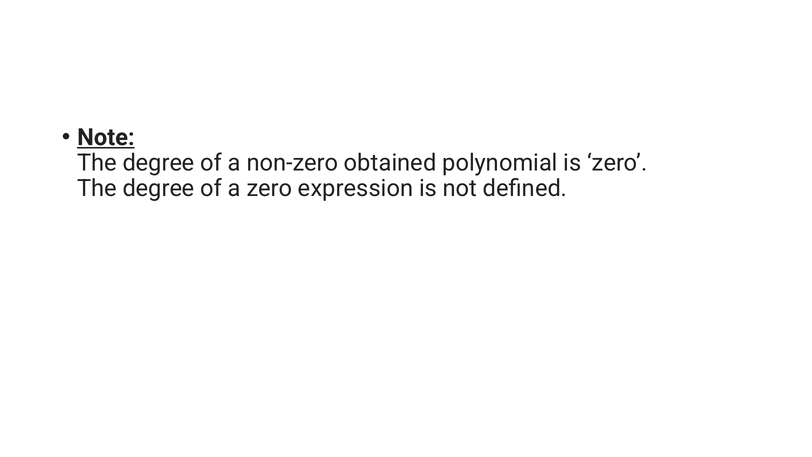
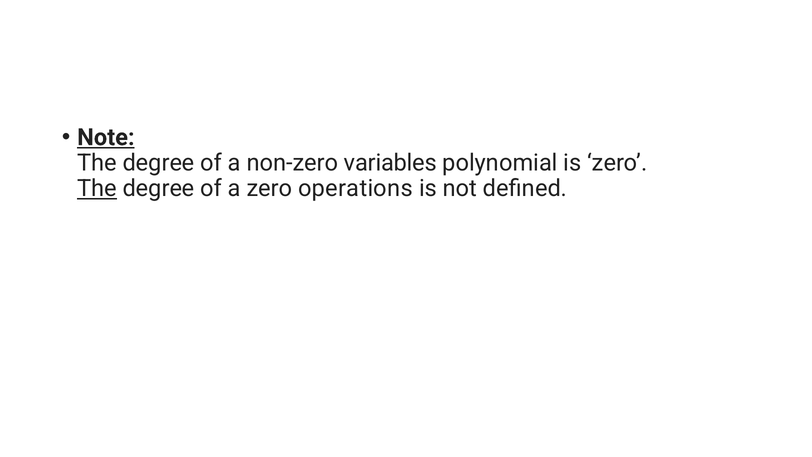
obtained: obtained -> variables (390, 163)
The underline: none -> present (97, 188)
expression: expression -> operations (355, 188)
